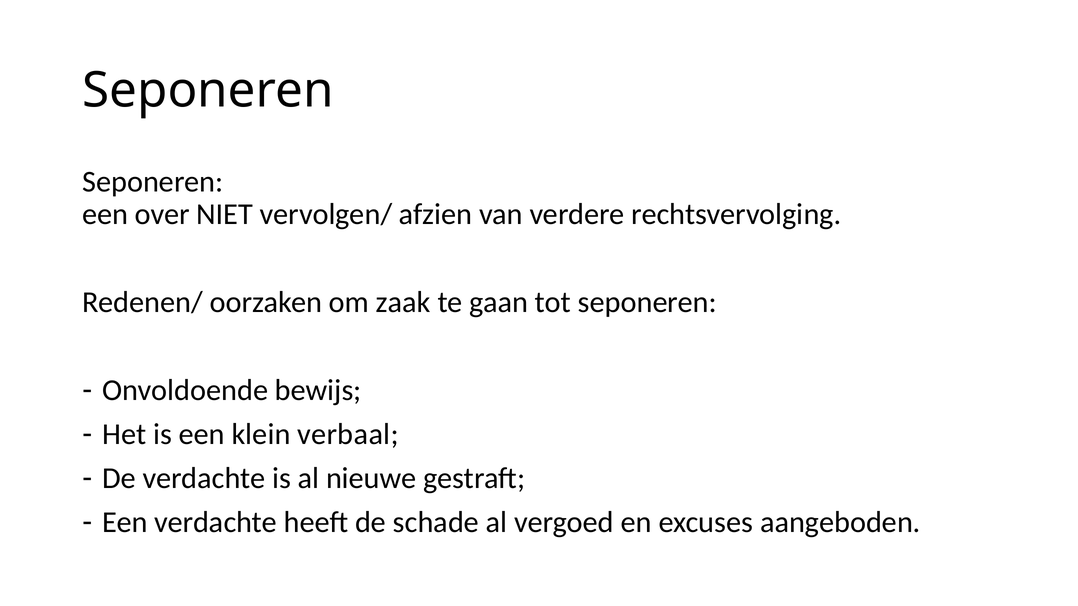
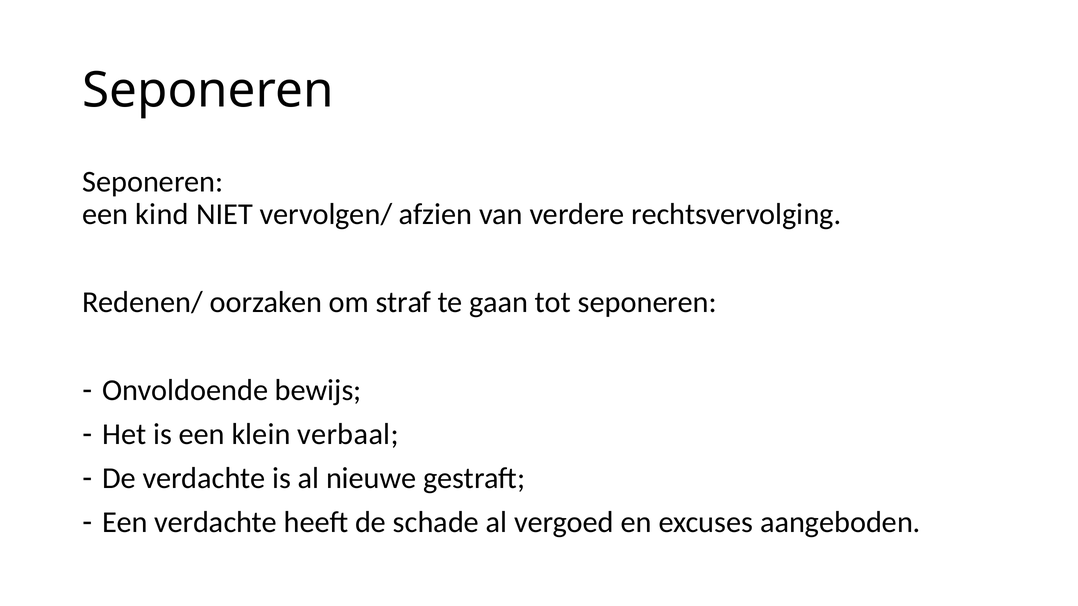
over: over -> kind (162, 214)
zaak: zaak -> straf (403, 302)
